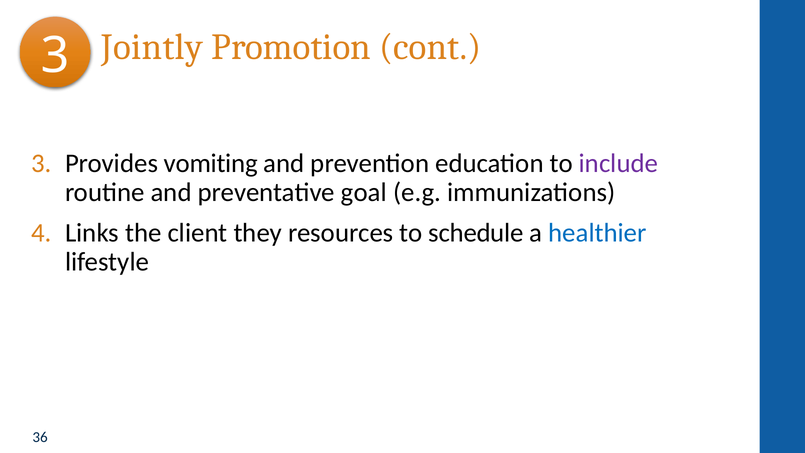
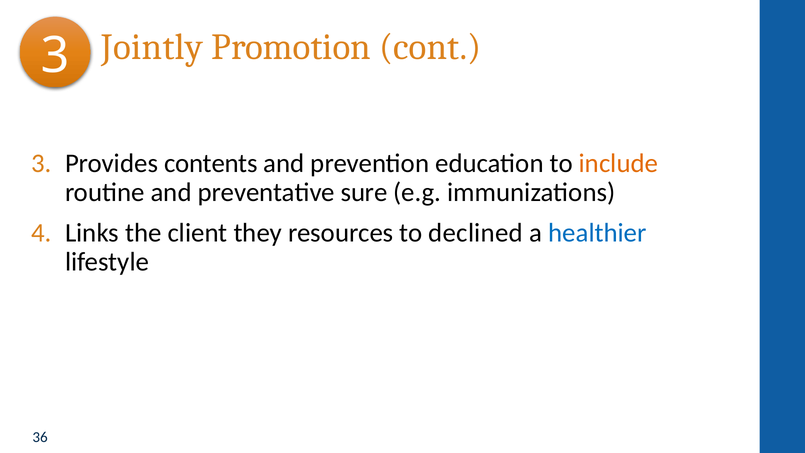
vomiting: vomiting -> contents (211, 163)
include colour: purple -> orange (618, 163)
goal: goal -> sure (364, 192)
schedule: schedule -> declined (476, 233)
